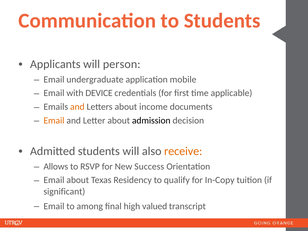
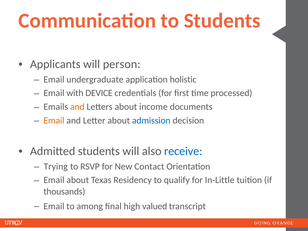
mobile: mobile -> holistic (183, 79)
applicable: applicable -> processed (231, 93)
admission colour: black -> blue (151, 120)
receive colour: orange -> blue (183, 151)
Allows: Allows -> Trying (56, 166)
Success: Success -> Contact (149, 166)
In-Copy: In-Copy -> In-Little (220, 180)
significant: significant -> thousands (64, 192)
